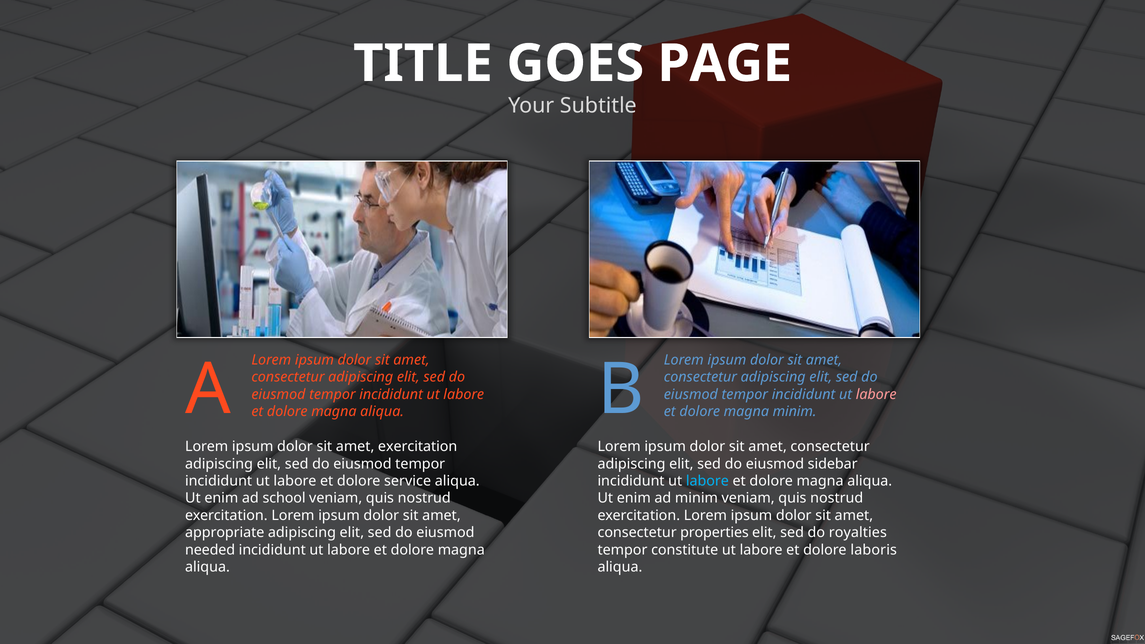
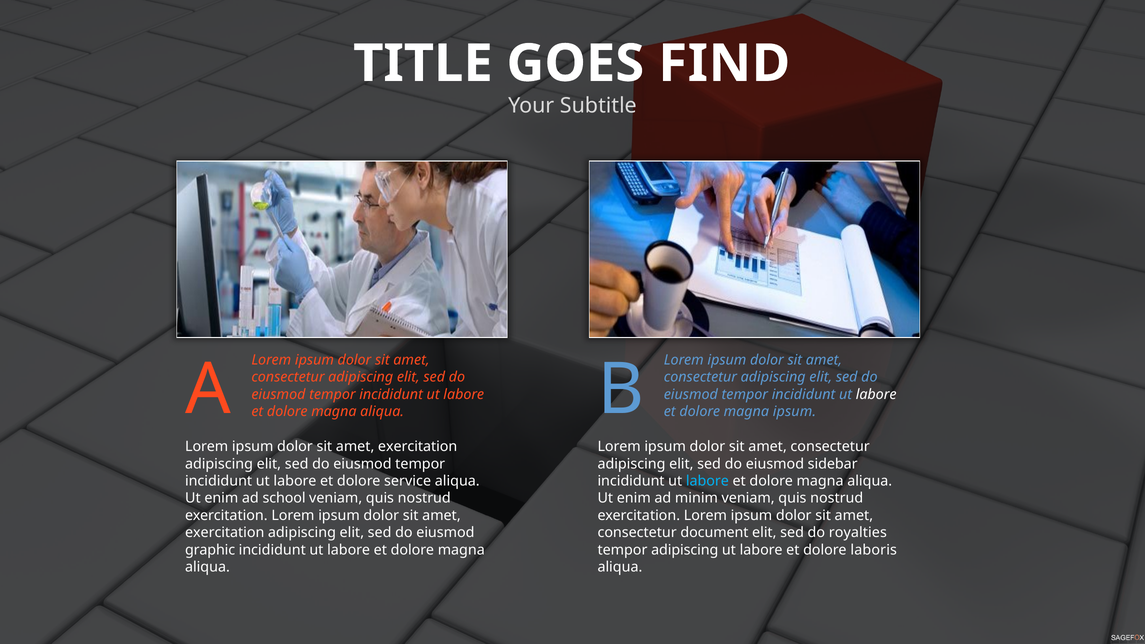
PAGE: PAGE -> FIND (724, 64)
labore colour: pink -> white (876, 394)
magna minim: minim -> ipsum (794, 412)
appropriate: appropriate -> exercitation (225, 533)
properties: properties -> document (714, 533)
needed: needed -> graphic (210, 550)
tempor constitute: constitute -> adipiscing (685, 550)
